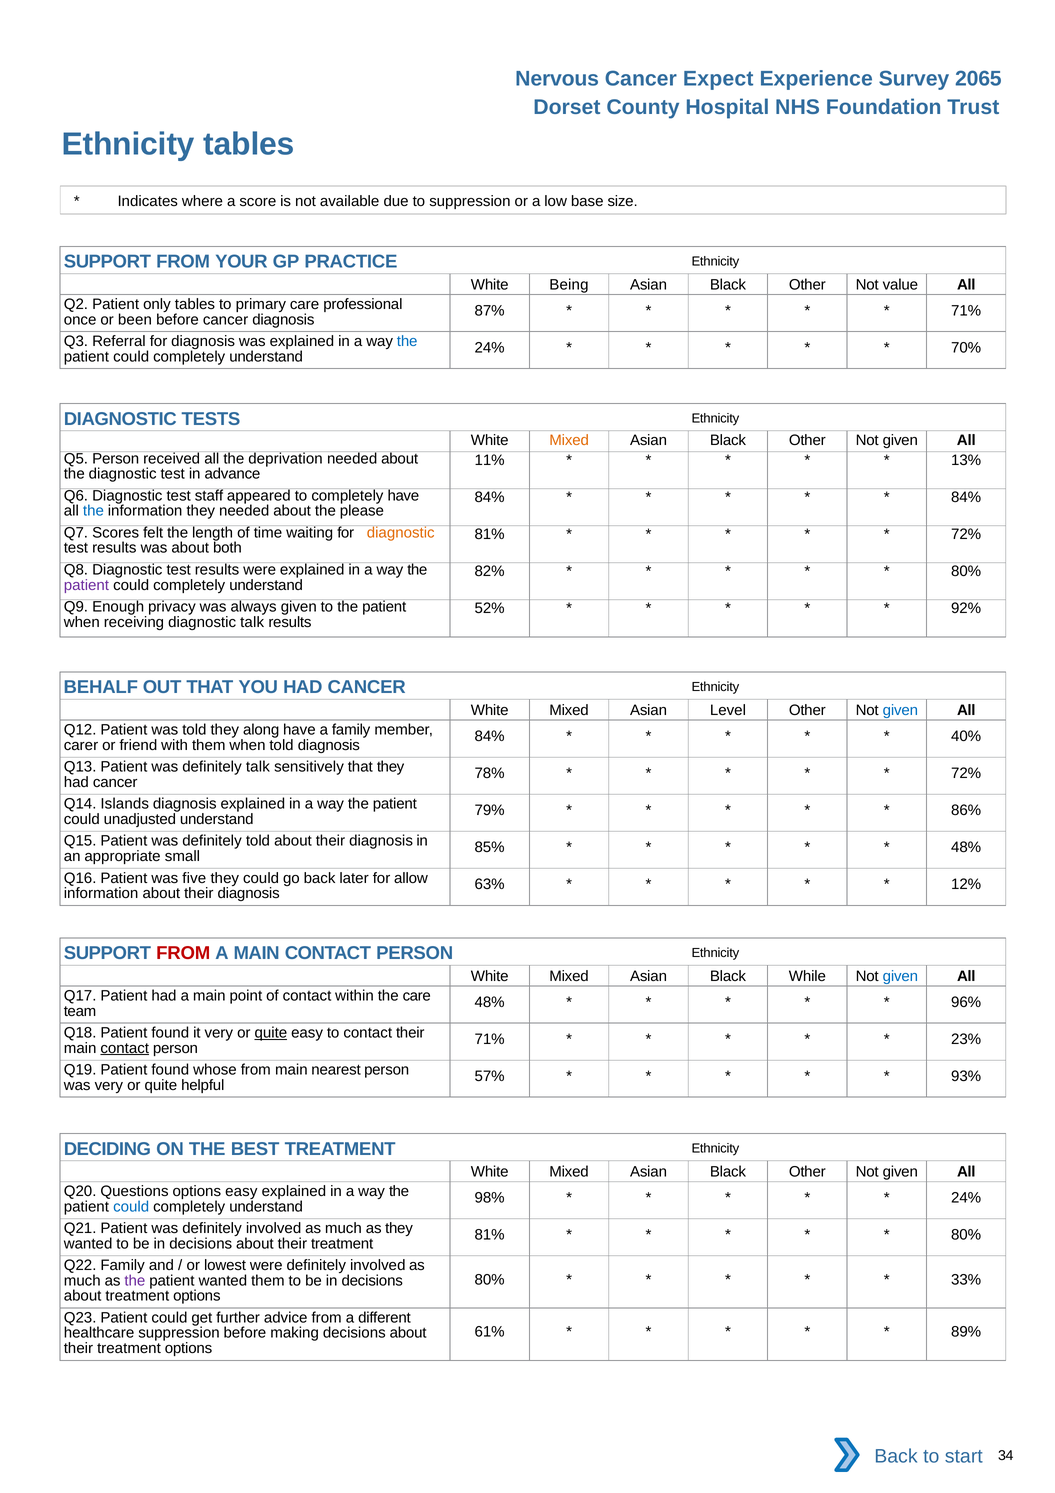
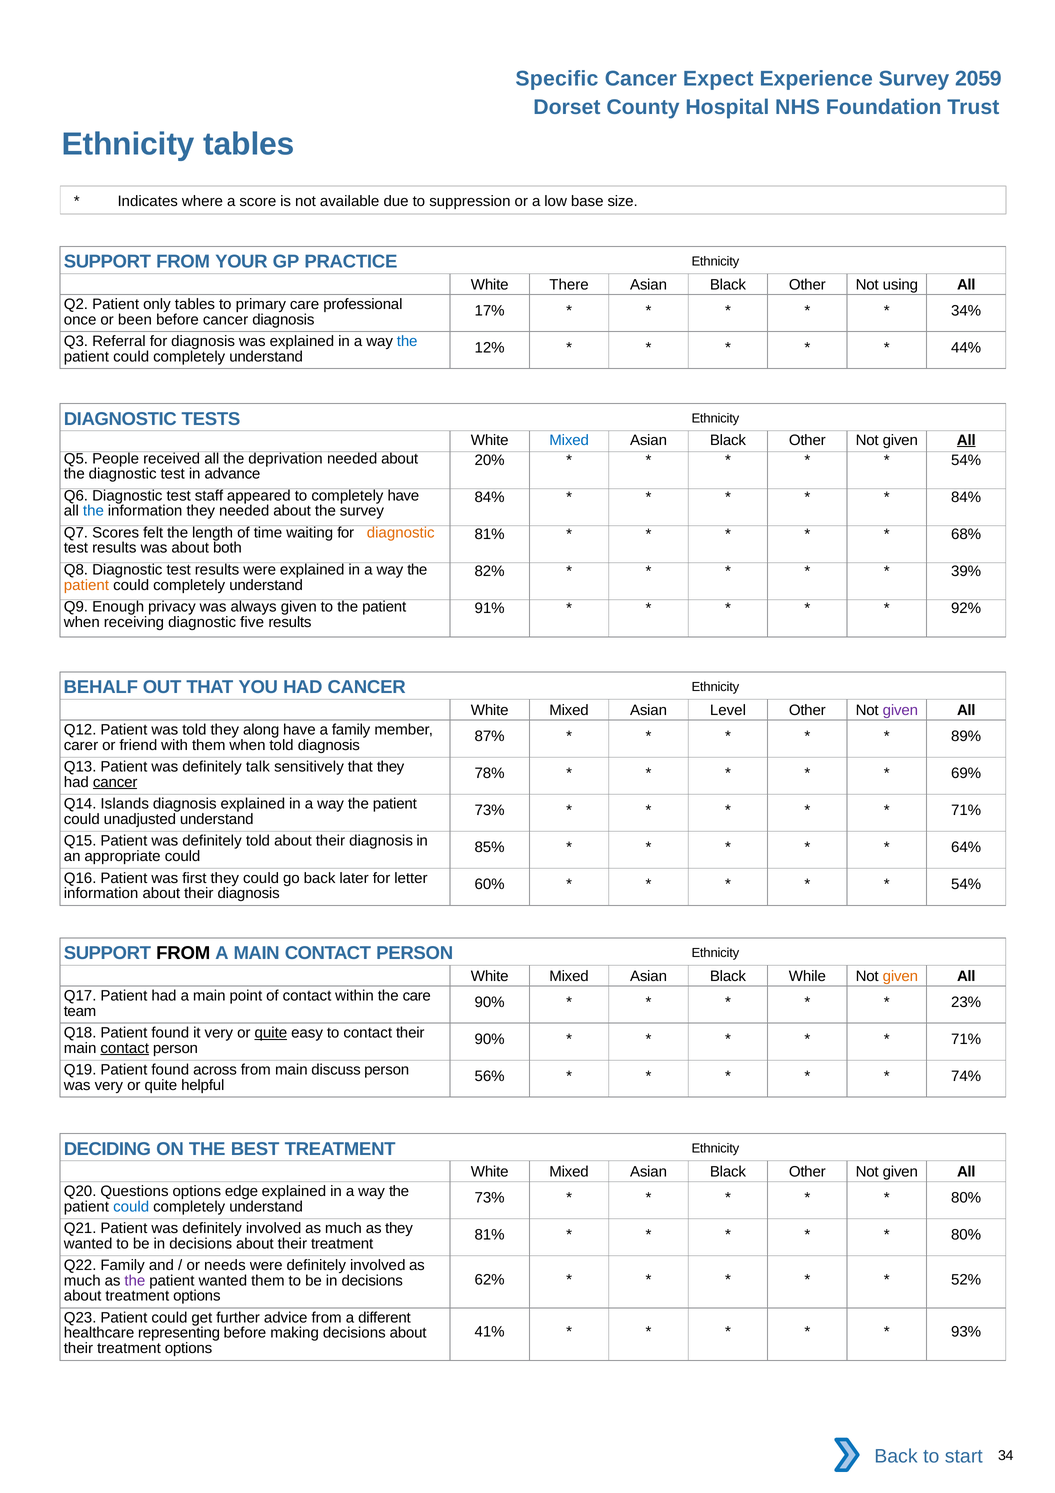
Nervous: Nervous -> Specific (557, 79)
2065: 2065 -> 2059 (978, 79)
Being: Being -> There (569, 285)
value: value -> using (900, 285)
87%: 87% -> 17% (490, 311)
71%: 71% -> 34% (966, 311)
24%: 24% -> 12% (490, 348)
70%: 70% -> 44% (966, 348)
Mixed colour: orange -> blue (569, 440)
All underline: none -> present (966, 440)
Q5 Person: Person -> People (116, 459)
11%: 11% -> 20% (490, 460)
13%: 13% -> 54% (966, 460)
the please: please -> survey (362, 511)
72%: 72% -> 68% (966, 534)
80%: 80% -> 39% (966, 571)
patient colour: purple -> orange (86, 585)
52%: 52% -> 91% (490, 608)
diagnostic talk: talk -> five (252, 622)
given colour: blue -> purple (900, 710)
84%: 84% -> 87% (490, 736)
40%: 40% -> 89% (966, 736)
72%: 72% -> 69% (966, 773)
cancer underline: none -> present (115, 782)
79%: 79% -> 73% (490, 810)
86%: 86% -> 71% (966, 810)
48%: 48% -> 64% (966, 847)
appropriate small: small -> could (183, 856)
five: five -> first (194, 878)
allow: allow -> letter (411, 878)
63%: 63% -> 60% (490, 884)
12%: 12% -> 54% (966, 884)
FROM colour: red -> black (183, 953)
given colour: blue -> orange (900, 976)
48%: 48% -> 90% (490, 1002)
96%: 96% -> 23% (966, 1002)
71%: 71% -> 90% (490, 1039)
23%: 23% -> 71% (966, 1039)
whose: whose -> across (215, 1070)
nearest: nearest -> discuss (336, 1070)
57%: 57% -> 56% (490, 1076)
93%: 93% -> 74% (966, 1076)
options easy: easy -> edge (241, 1191)
98%: 98% -> 73% (490, 1198)
24%: 24% -> 80% (966, 1198)
lowest: lowest -> needs (225, 1265)
80%: 80% -> 62% (490, 1280)
33%: 33% -> 52% (966, 1280)
61%: 61% -> 41% (490, 1332)
89%: 89% -> 93% (966, 1332)
healthcare suppression: suppression -> representing (179, 1333)
